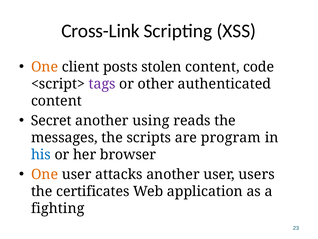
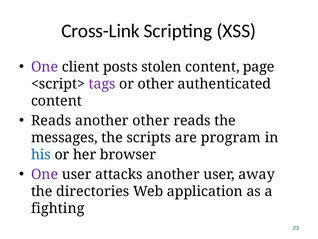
One colour: orange -> purple (45, 67)
code: code -> page (259, 67)
Secret: Secret -> Reads (51, 120)
another using: using -> other (151, 120)
One colour: orange -> purple (45, 174)
users: users -> away (257, 174)
certificates: certificates -> directories (93, 191)
